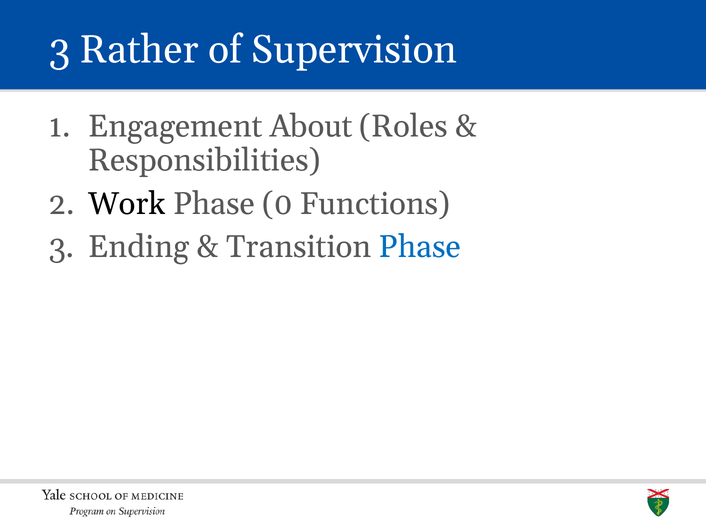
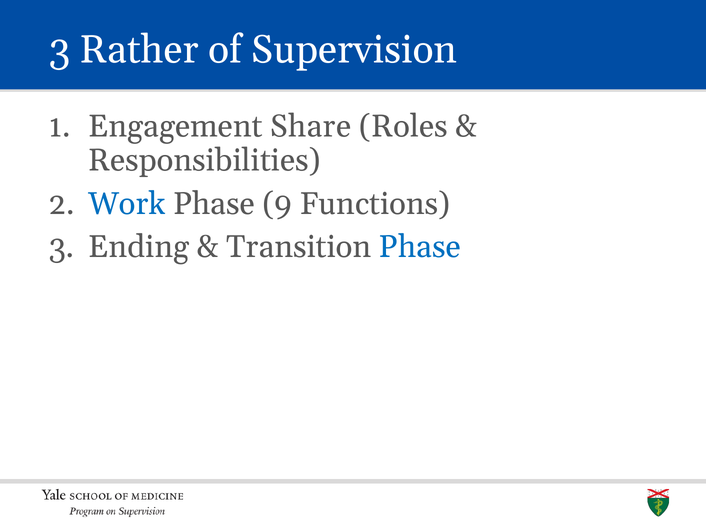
About: About -> Share (311, 126)
Work colour: black -> blue (127, 203)
0: 0 -> 9 (277, 203)
